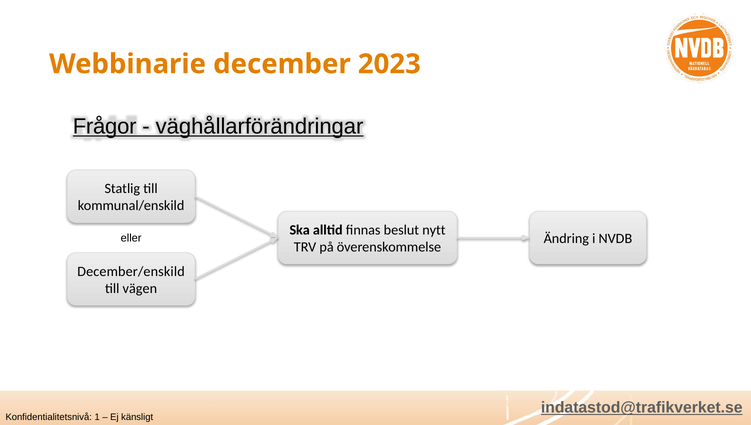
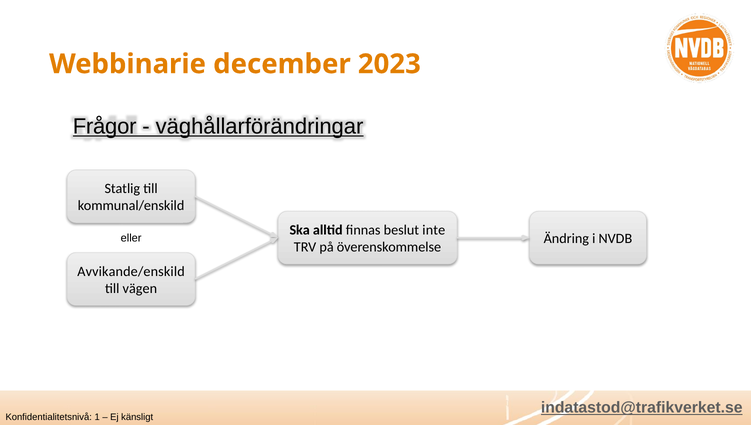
nytt: nytt -> inte (434, 230)
December/enskild: December/enskild -> Avvikande/enskild (131, 271)
